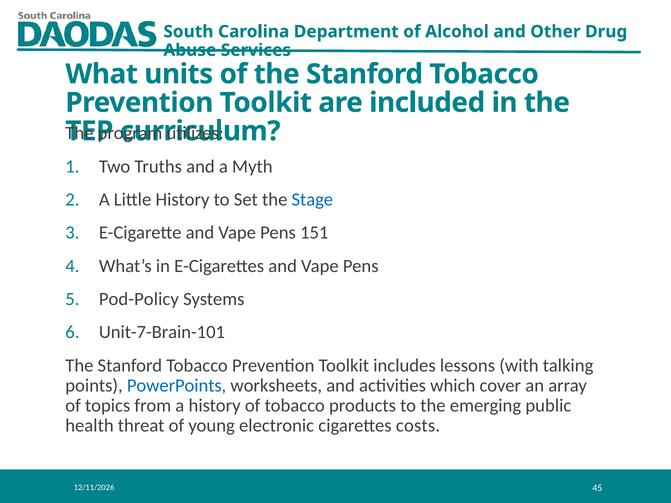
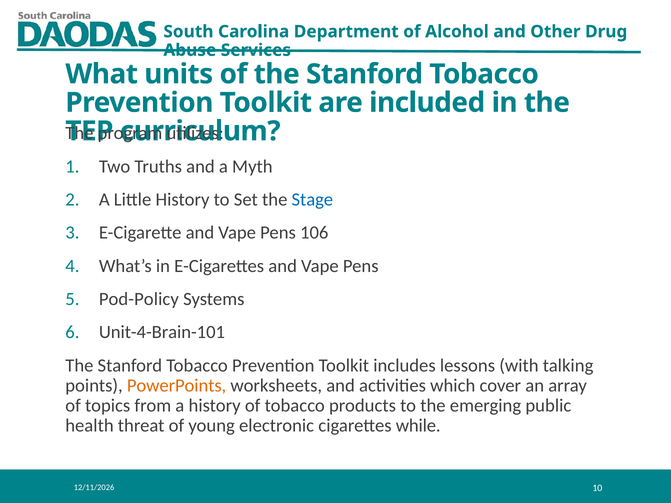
151: 151 -> 106 (314, 233)
Unit-7-Brain-101: Unit-7-Brain-101 -> Unit-4-Brain-101 (162, 332)
PowerPoints colour: blue -> orange (177, 386)
costs: costs -> while (418, 426)
45: 45 -> 10 (597, 488)
